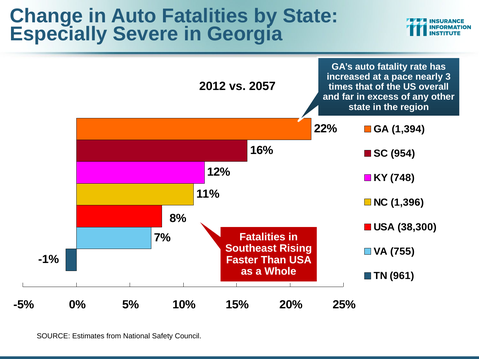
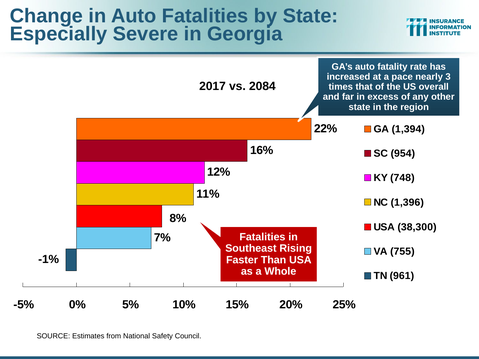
2012: 2012 -> 2017 (213, 86)
2057: 2057 -> 2084 (262, 86)
